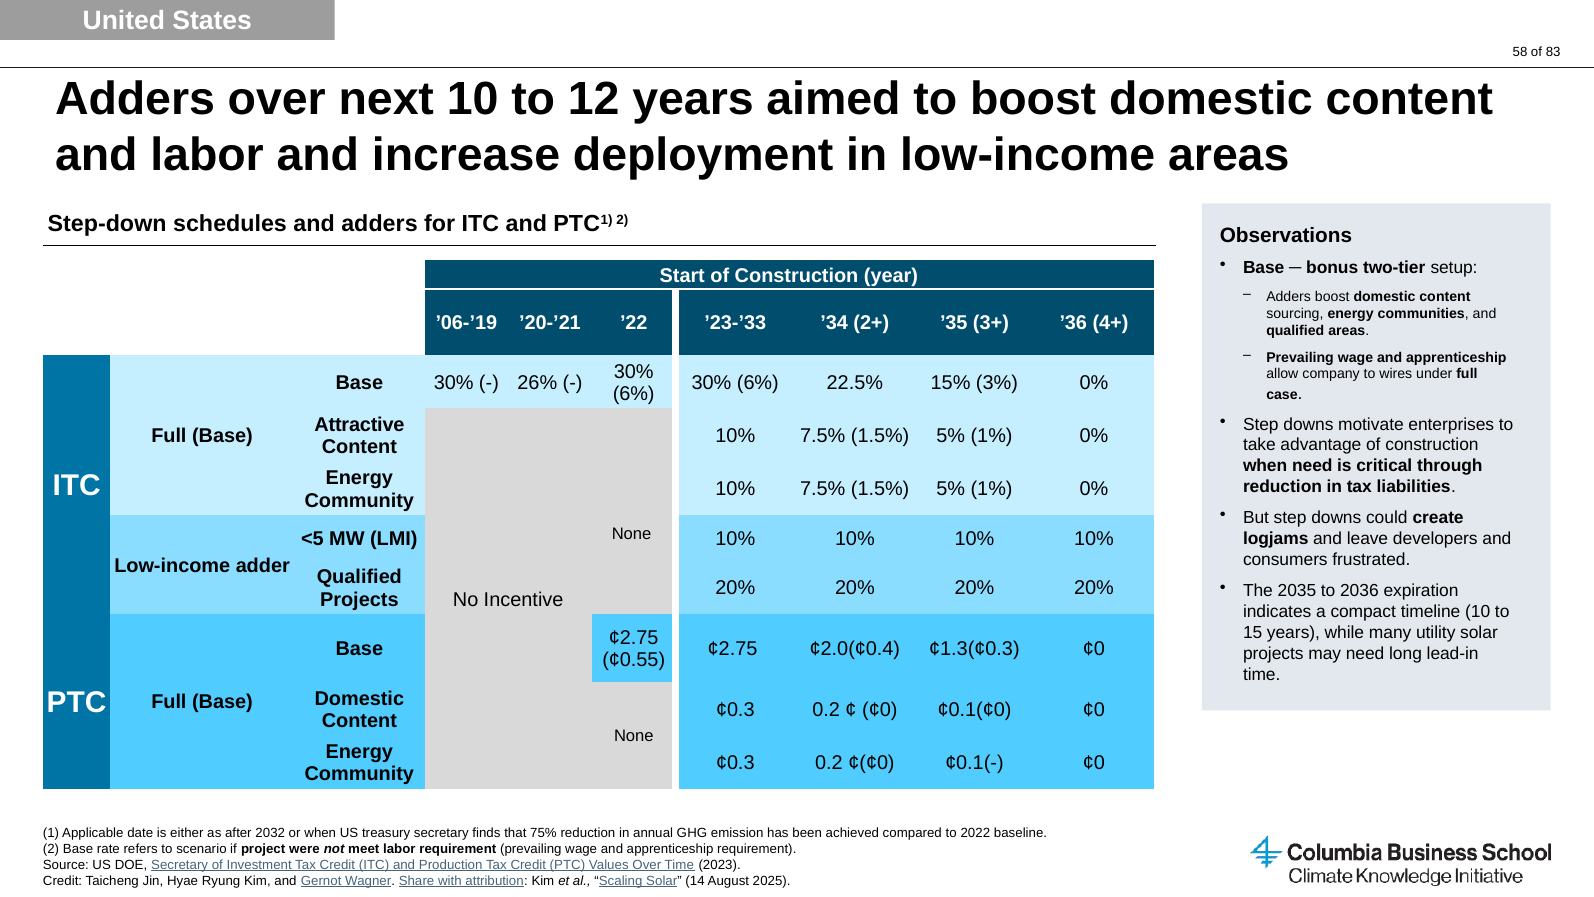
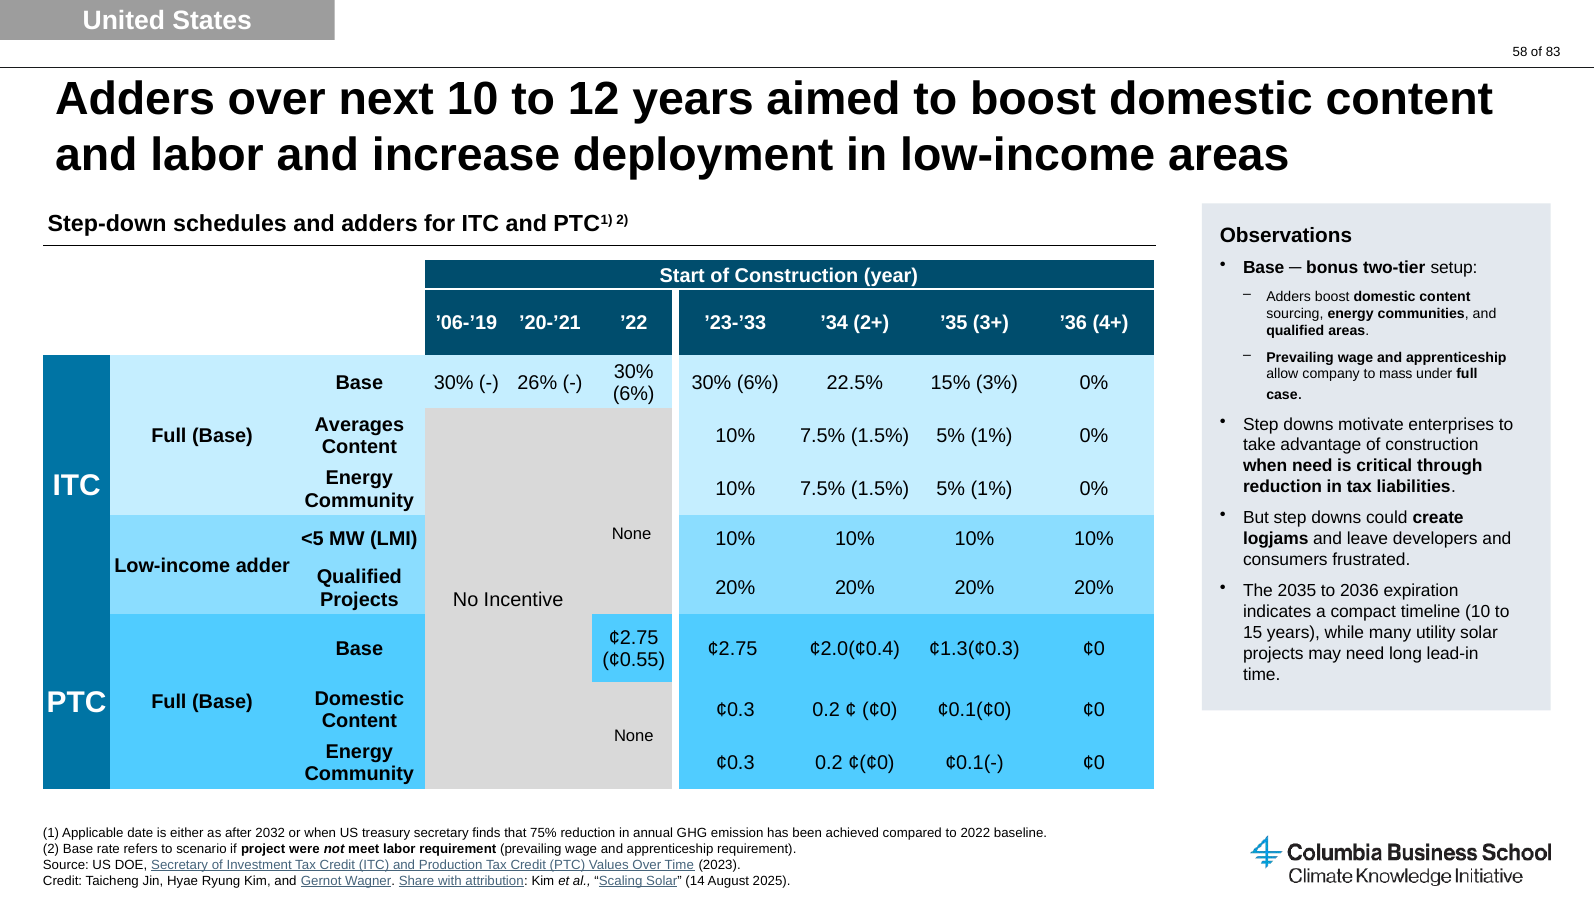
wires: wires -> mass (1396, 374)
Attractive: Attractive -> Averages (359, 425)
